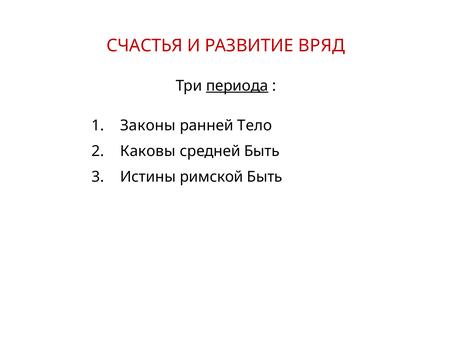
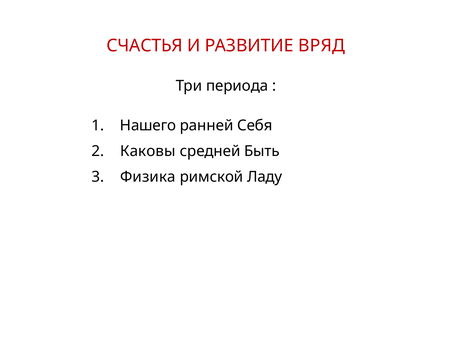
периода underline: present -> none (237, 86)
Законы: Законы -> Нашего (148, 126)
Тело: Тело -> Себя (255, 126)
Истины: Истины -> Физика (148, 177)
римской Быть: Быть -> Ладу (265, 177)
